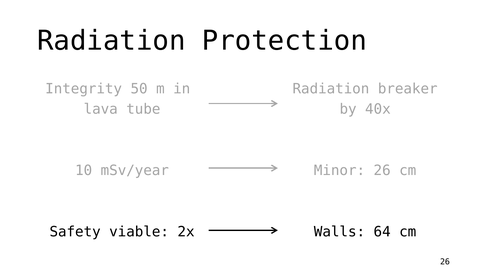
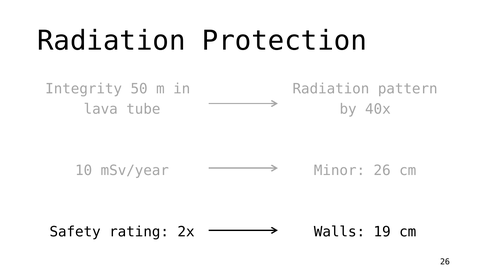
breaker: breaker -> pattern (408, 89)
viable: viable -> rating (139, 232)
64: 64 -> 19 (382, 232)
